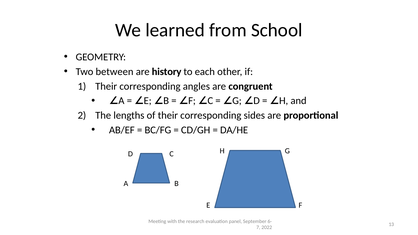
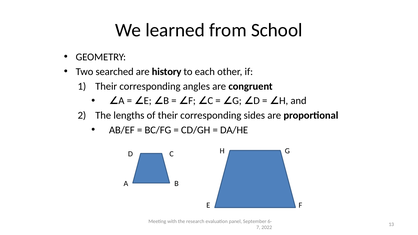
between: between -> searched (115, 72)
